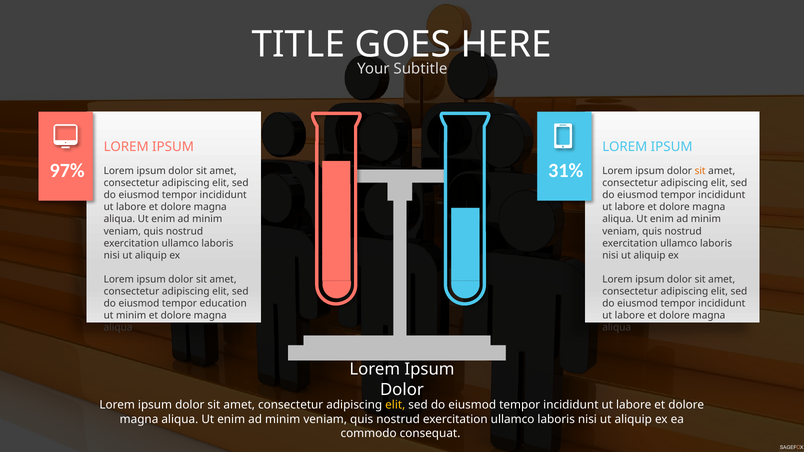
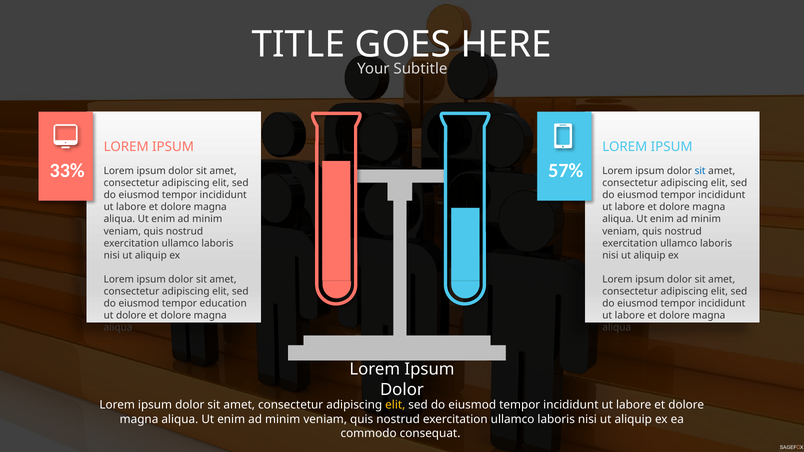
97%: 97% -> 33% (67, 171)
31%: 31% -> 57% (566, 171)
sit colour: orange -> blue (700, 171)
ut minim: minim -> dolore (131, 316)
